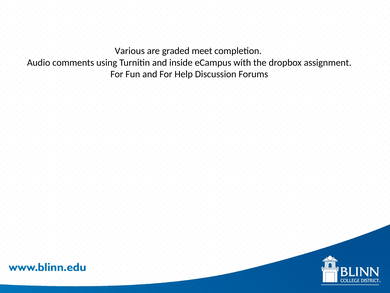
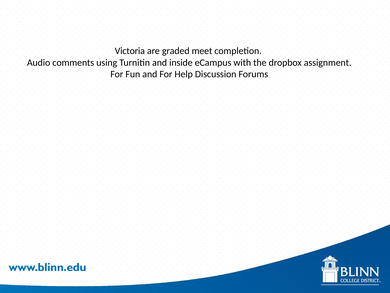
Various: Various -> Victoria (130, 51)
